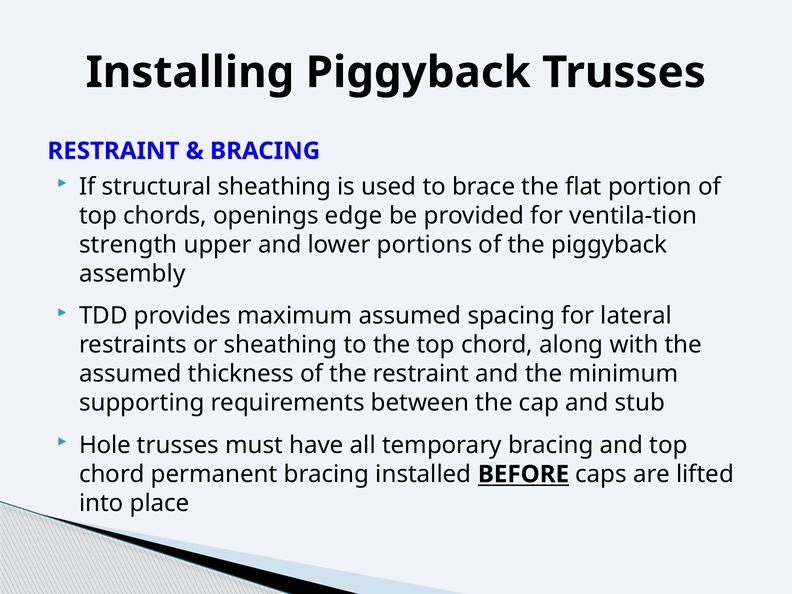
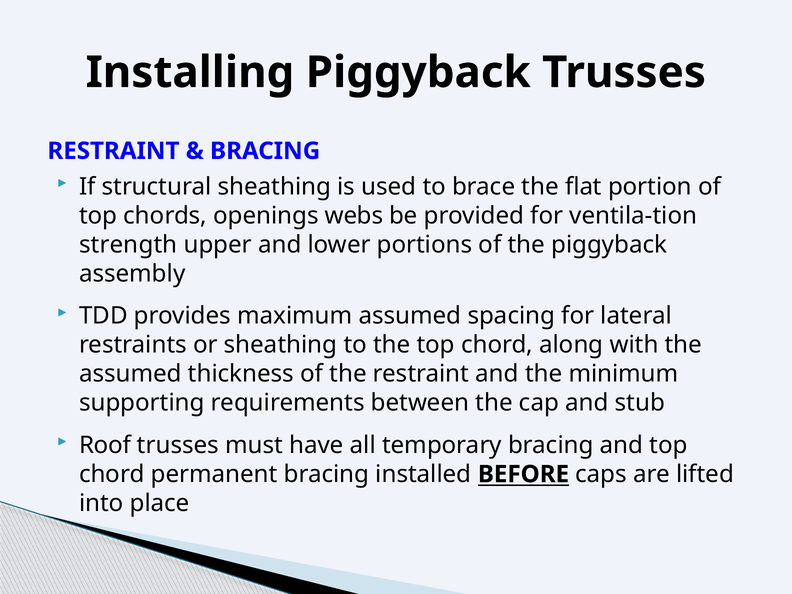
edge: edge -> webs (354, 216)
Hole: Hole -> Roof (105, 445)
